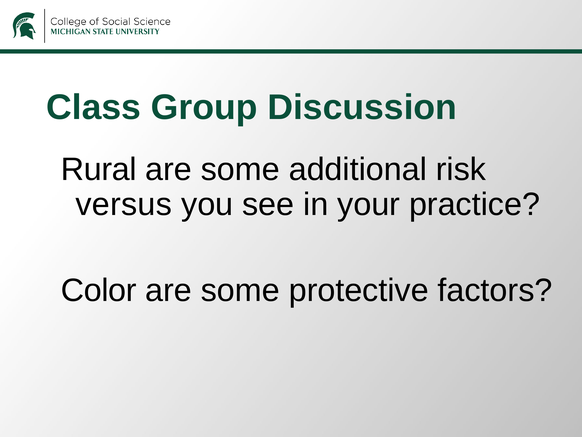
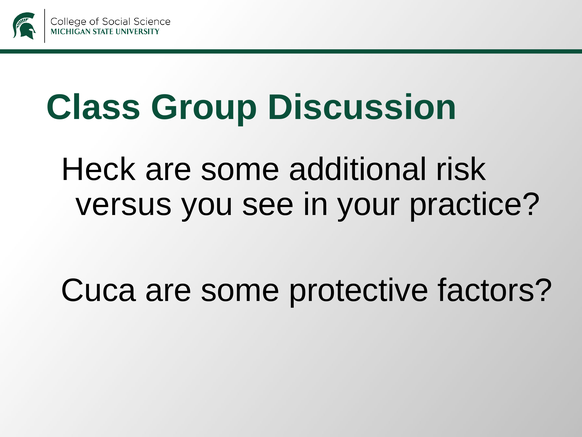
Rural: Rural -> Heck (98, 169)
Color: Color -> Cuca (99, 290)
